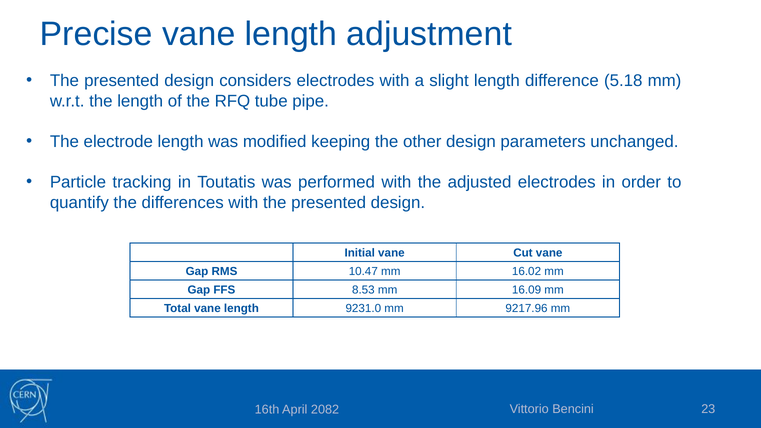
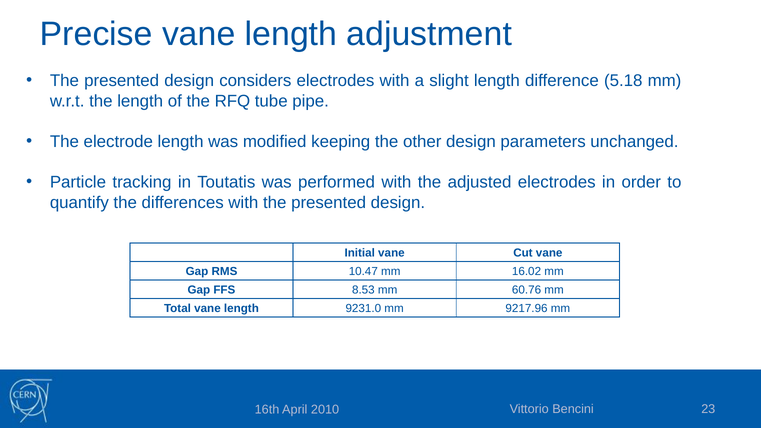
16.09: 16.09 -> 60.76 (527, 290)
2082: 2082 -> 2010 (325, 409)
